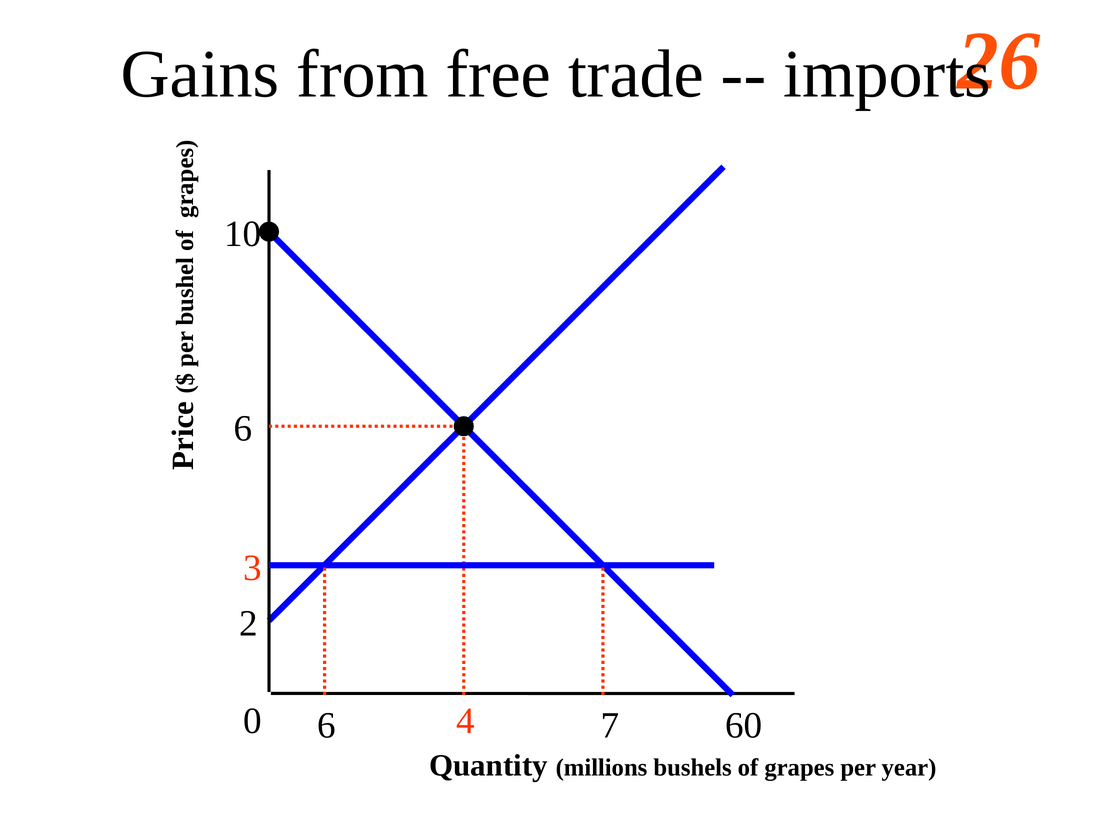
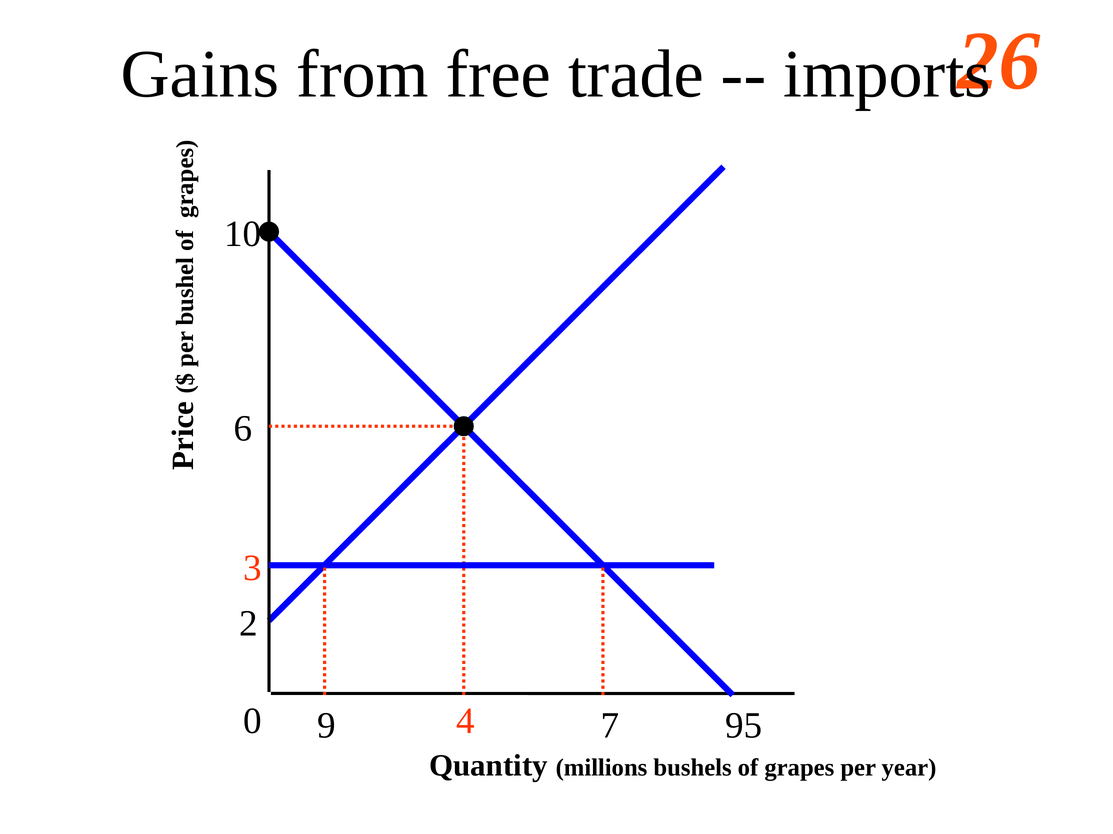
0 6: 6 -> 9 (327, 726)
60: 60 -> 95 (744, 726)
